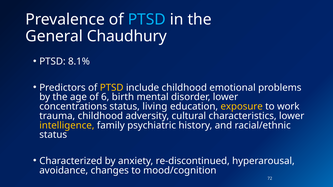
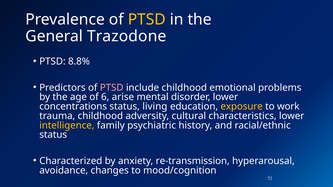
PTSD colour: light blue -> yellow (147, 20)
Chaudhury: Chaudhury -> Trazodone (127, 36)
8.1%: 8.1% -> 8.8% (79, 62)
PTSD colour: yellow -> pink (112, 88)
birth: birth -> arise (123, 97)
re-discontinued: re-discontinued -> re-transmission (193, 161)
